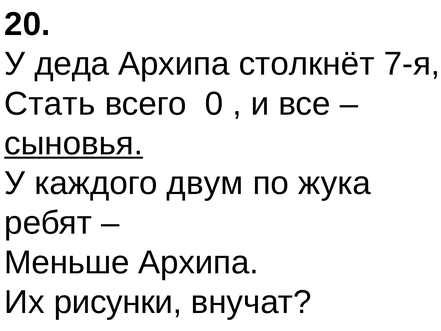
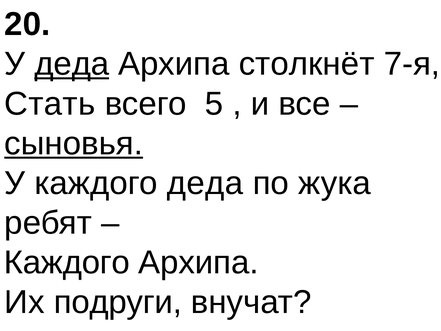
деда underline: none -> present (72, 64)
0: 0 -> 5 (214, 104)
каждого двум: двум -> деда (205, 183)
Меньше: Меньше -> Каждого (67, 262)
рисунки: рисунки -> подруги (118, 302)
